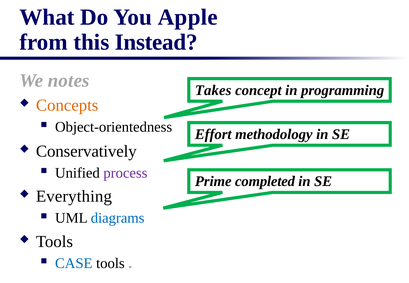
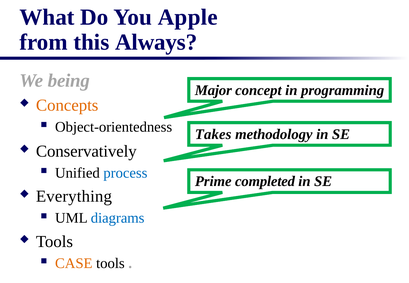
Instead: Instead -> Always (156, 42)
notes: notes -> being (69, 81)
Takes: Takes -> Major (213, 90)
Effort: Effort -> Takes (213, 134)
process colour: purple -> blue (125, 173)
CASE colour: blue -> orange (74, 263)
